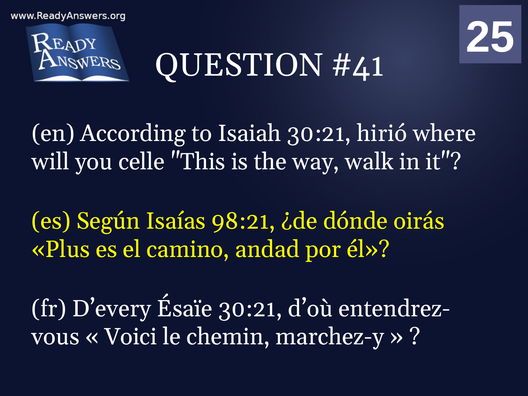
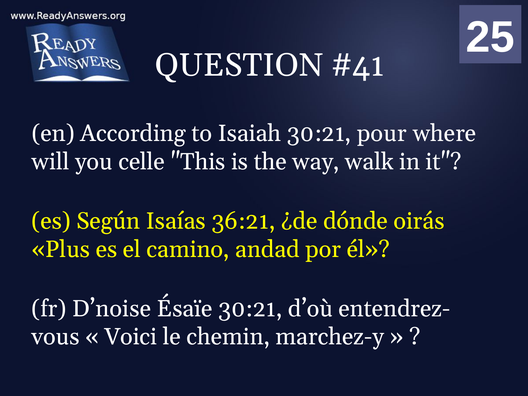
hirió: hirió -> pour (382, 134)
98:21: 98:21 -> 36:21 (243, 221)
D’every: D’every -> D’noise (112, 309)
